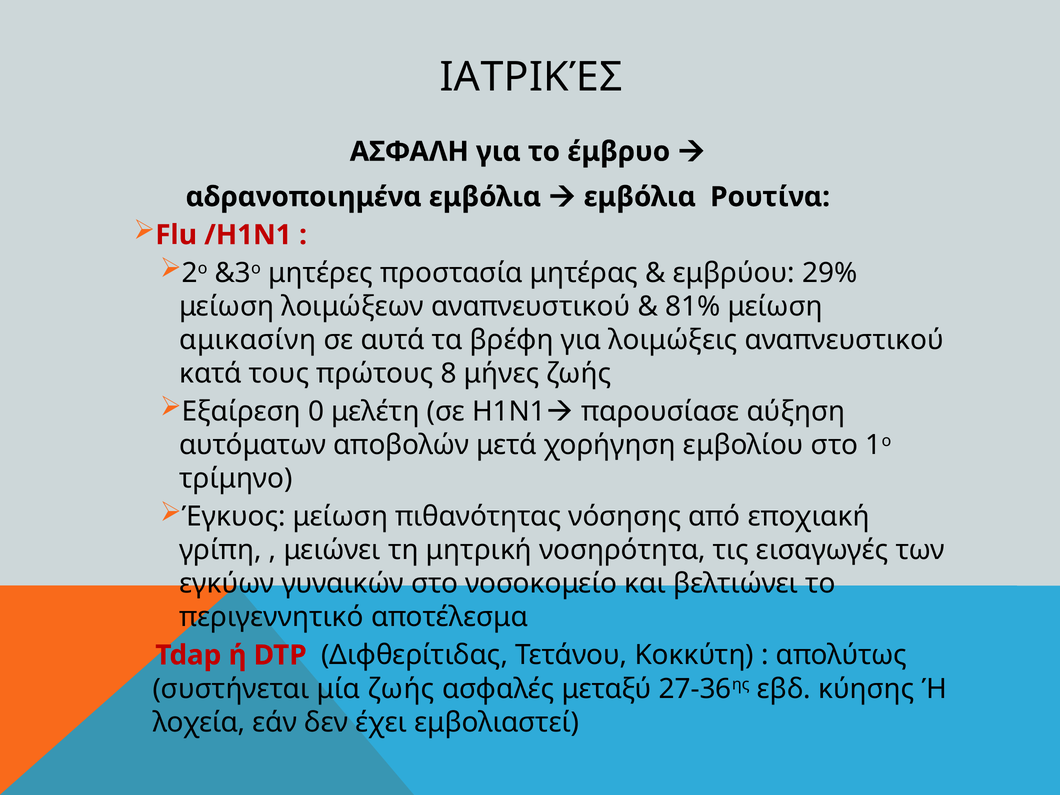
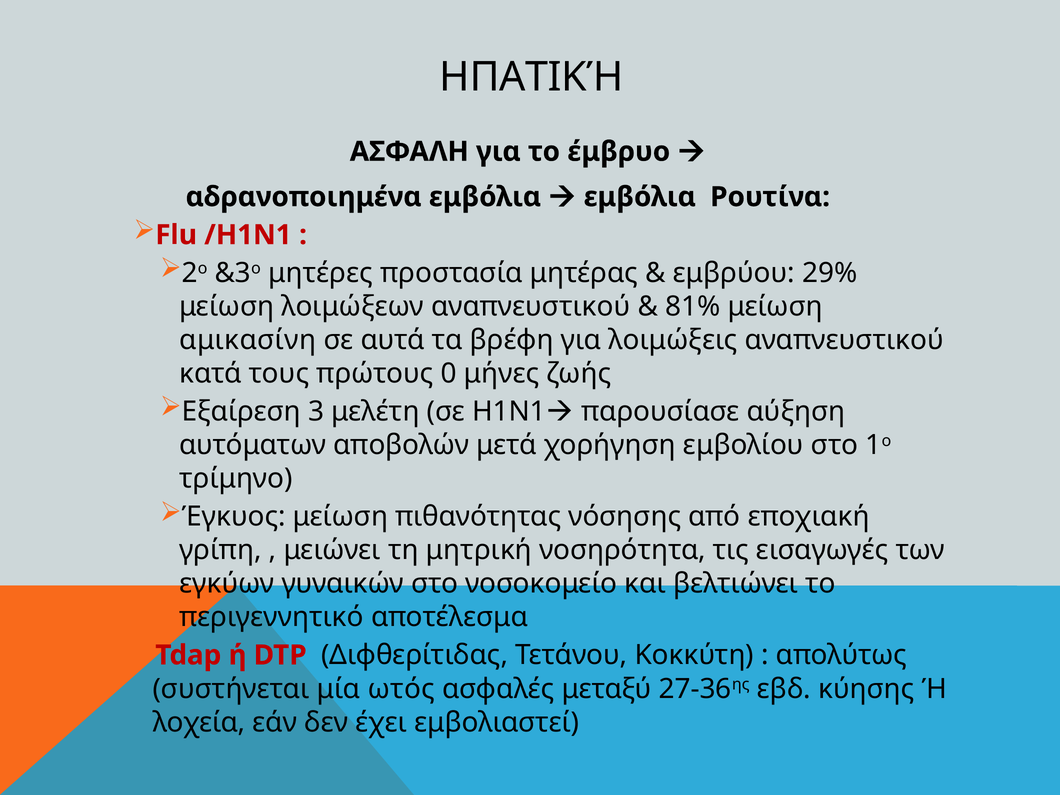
ΙΑΤΡΙΚΈΣ: ΙΑΤΡΙΚΈΣ -> ΗΠΑΤΙΚΉ (532, 77)
8: 8 -> 0 (449, 374)
0: 0 -> 3 (316, 412)
μία ζωής: ζωής -> ωτός (401, 689)
